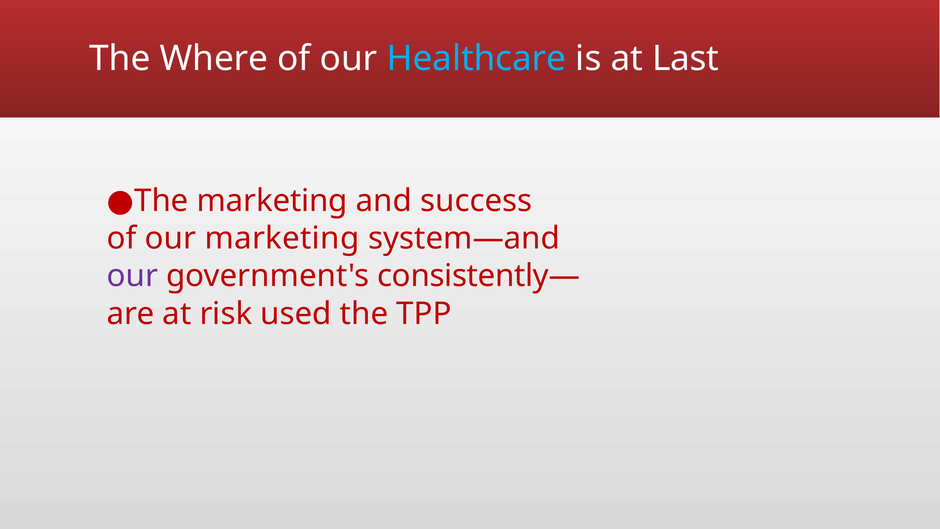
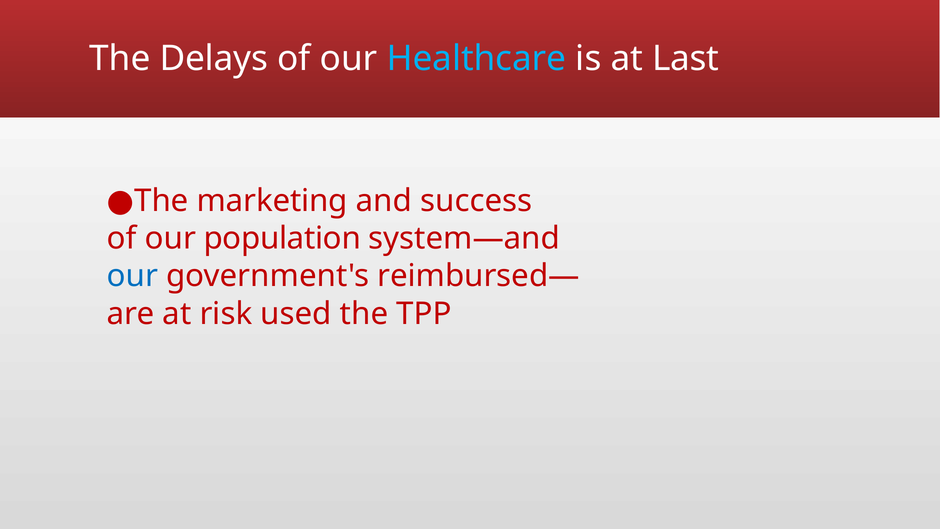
Where: Where -> Delays (214, 59)
our marketing: marketing -> population (282, 238)
our colour: purple -> blue (132, 276)
consistently—: consistently— -> reimbursed— (478, 276)
